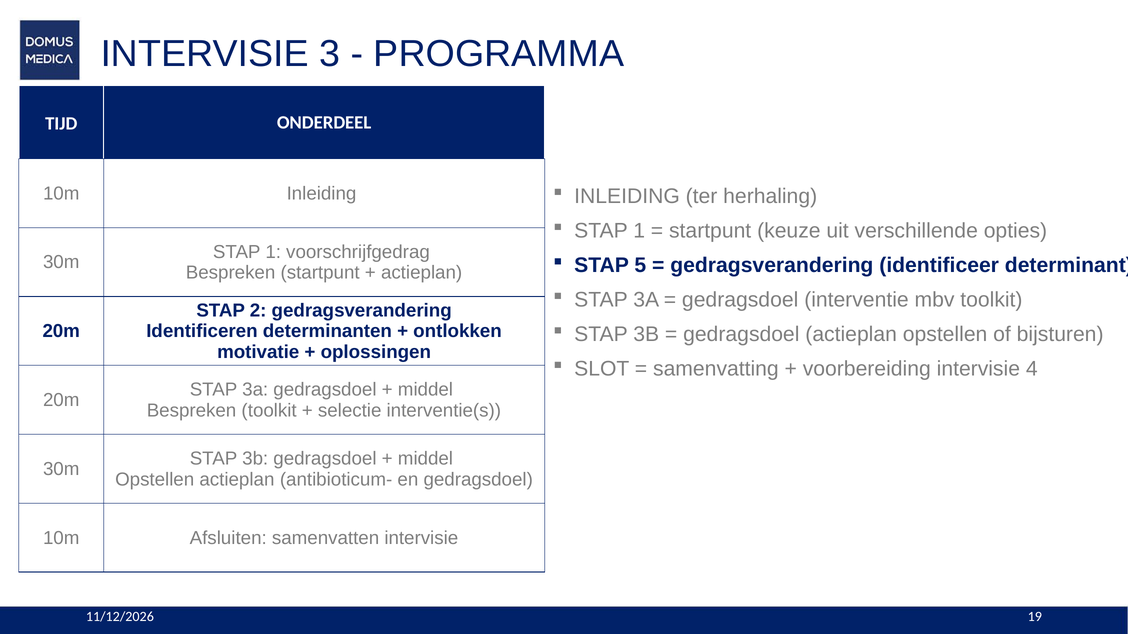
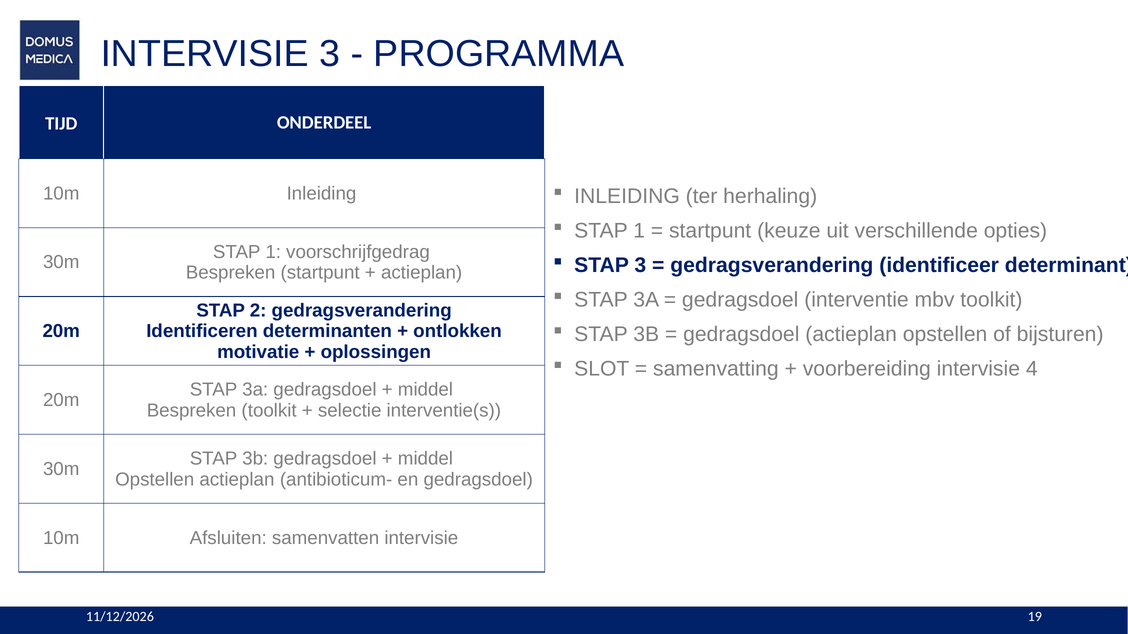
STAP 5: 5 -> 3 (640, 265)
